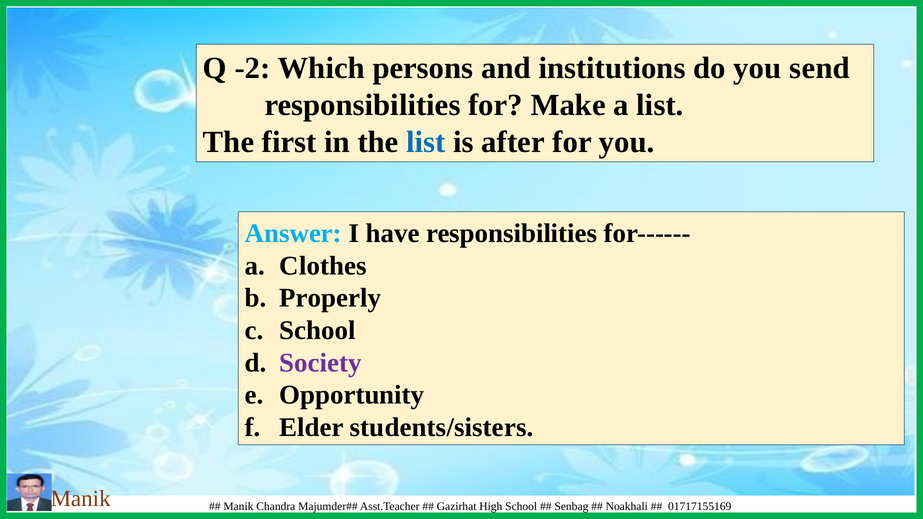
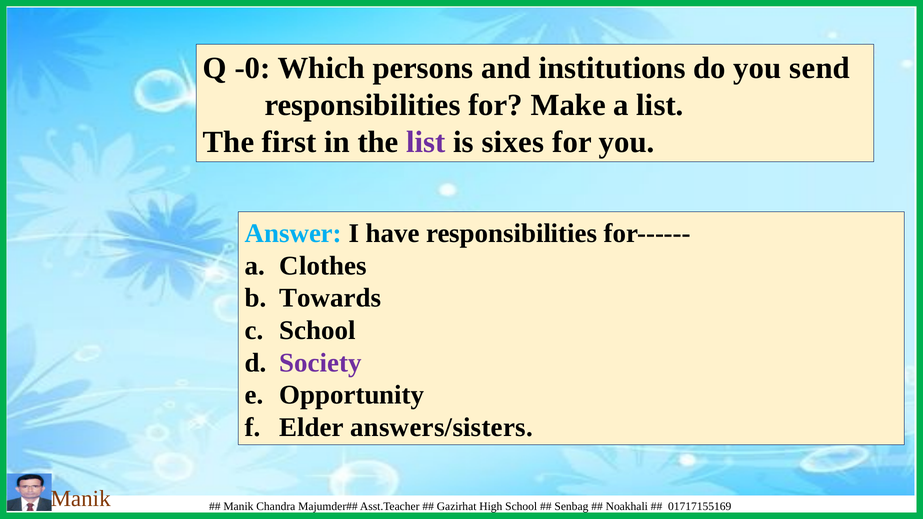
-2: -2 -> -0 (253, 68)
list colour: blue -> purple (426, 142)
after: after -> sixes (513, 142)
Properly: Properly -> Towards (330, 298)
students/sisters: students/sisters -> answers/sisters (442, 427)
